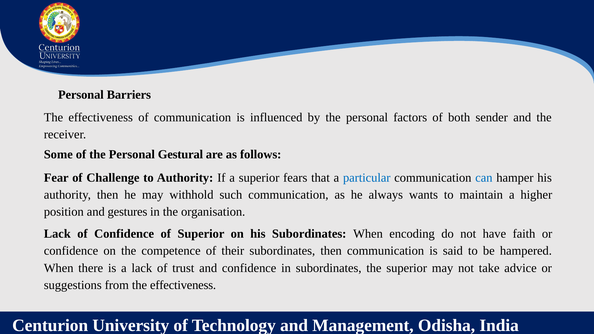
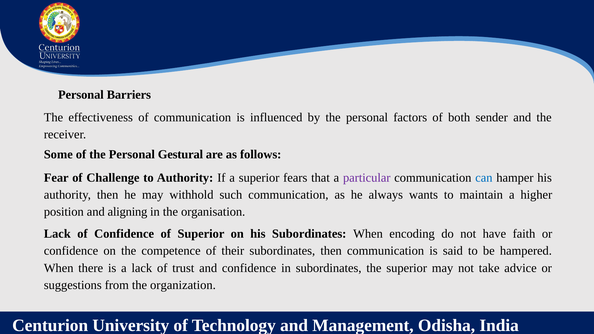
particular colour: blue -> purple (367, 178)
gestures: gestures -> aligning (127, 212)
from the effectiveness: effectiveness -> organization (183, 285)
